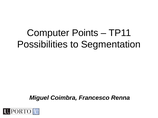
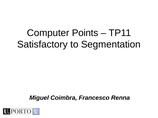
Possibilities: Possibilities -> Satisfactory (42, 45)
